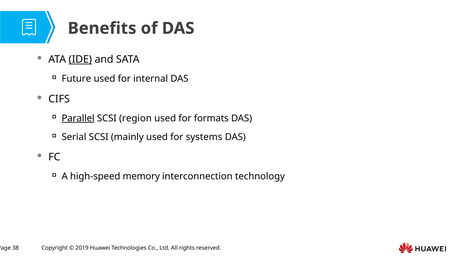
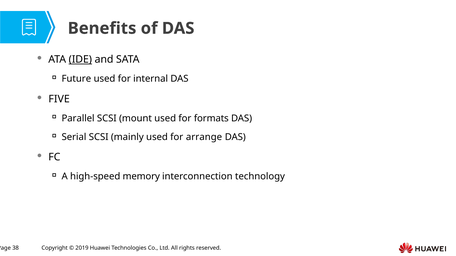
CIFS: CIFS -> FIVE (59, 99)
Parallel underline: present -> none (78, 118)
region: region -> mount (135, 118)
systems: systems -> arrange (204, 137)
